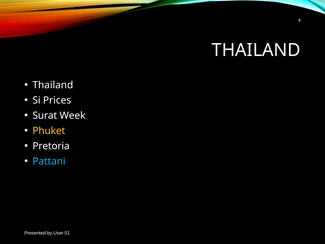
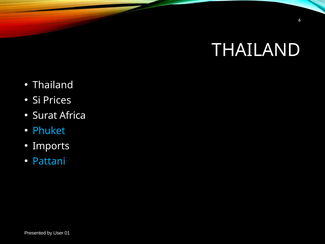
Week: Week -> Africa (73, 115)
Phuket colour: yellow -> light blue (49, 131)
Pretoria: Pretoria -> Imports (51, 146)
